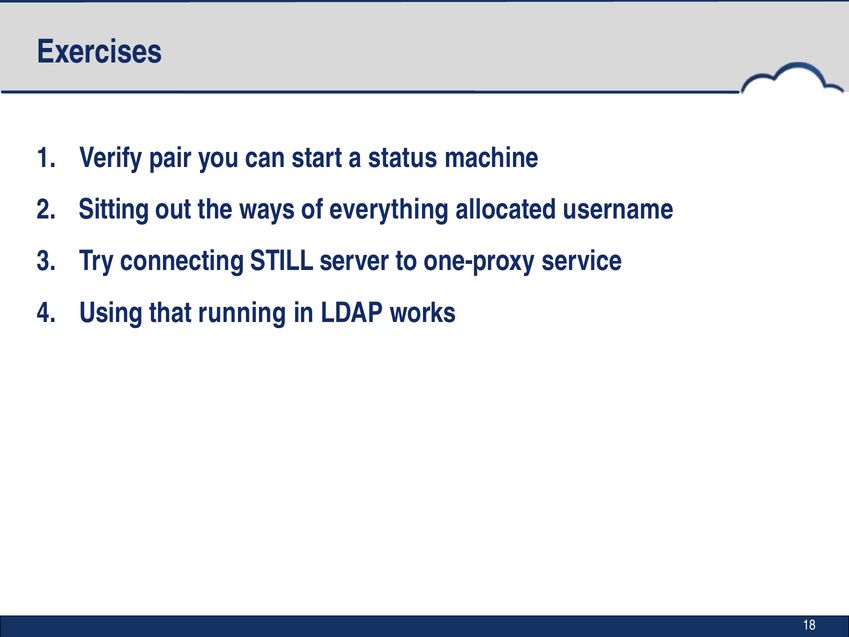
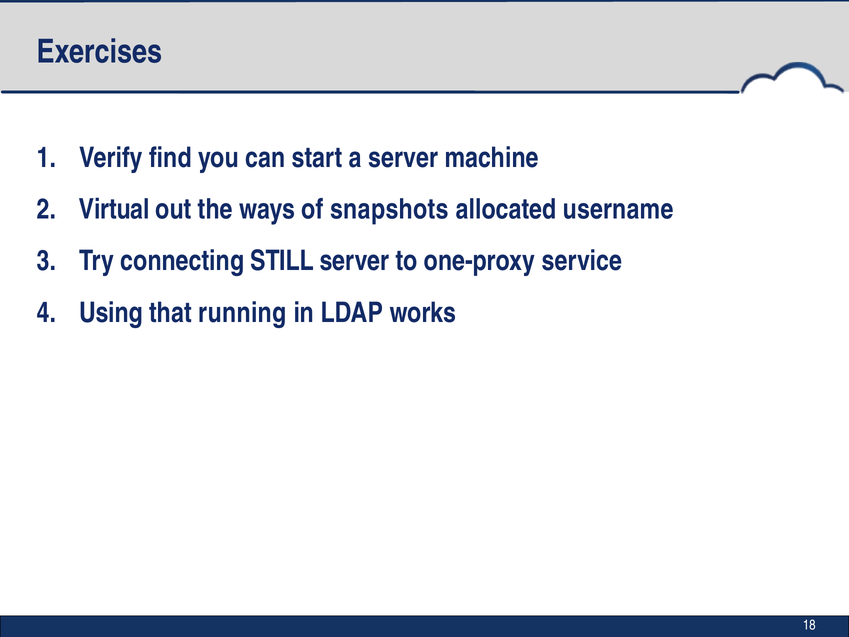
pair: pair -> find (170, 158)
a status: status -> server (403, 158)
Sitting: Sitting -> Virtual (114, 209)
everything: everything -> snapshots (389, 209)
